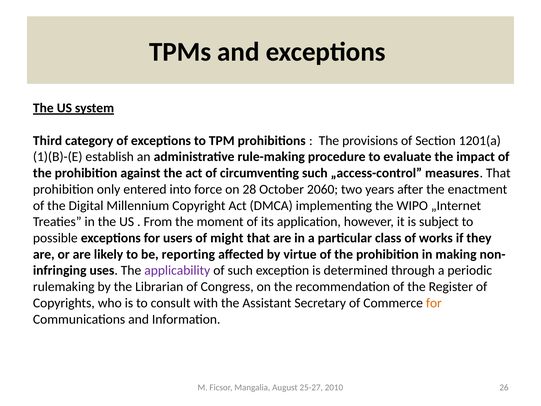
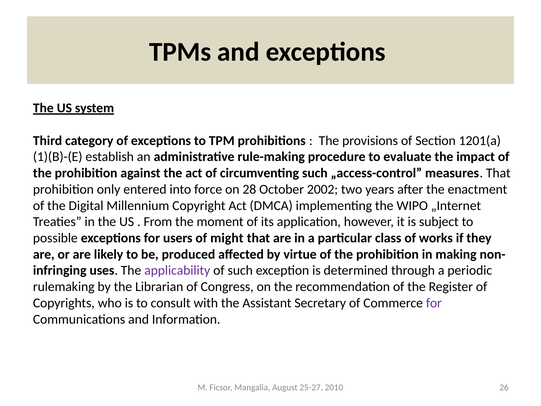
2060: 2060 -> 2002 (322, 189)
reporting: reporting -> produced (188, 254)
for colour: orange -> purple (434, 303)
